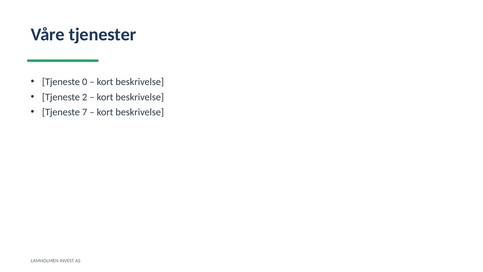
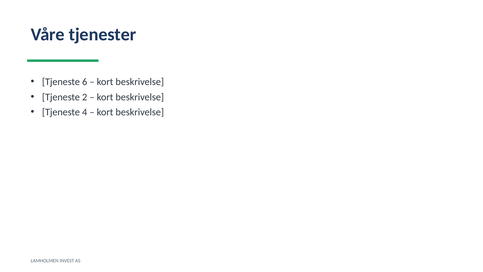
0: 0 -> 6 (85, 82)
7: 7 -> 4 (85, 112)
